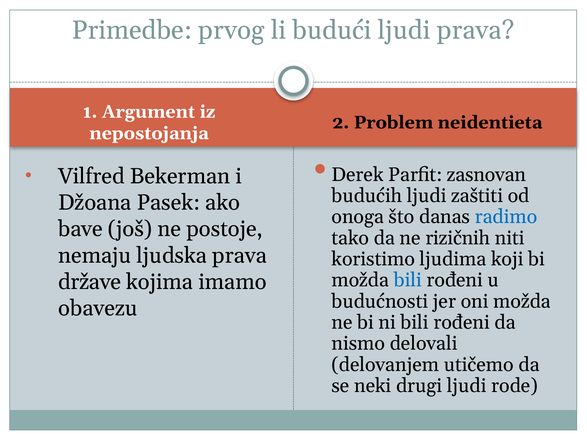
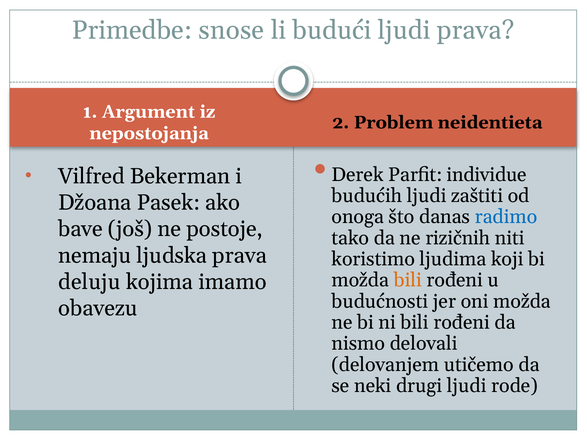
prvog: prvog -> snose (231, 30)
zasnovan: zasnovan -> individue (487, 175)
bili colour: blue -> orange (408, 280)
države: države -> deluju (89, 282)
